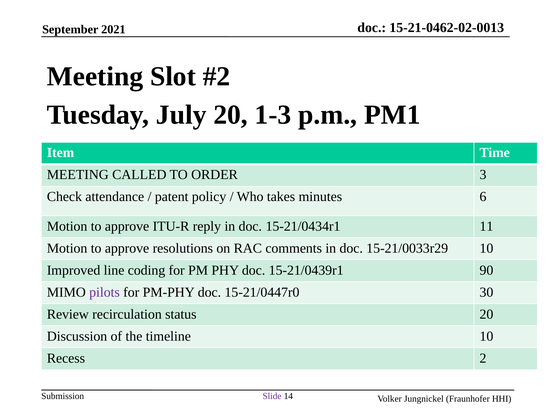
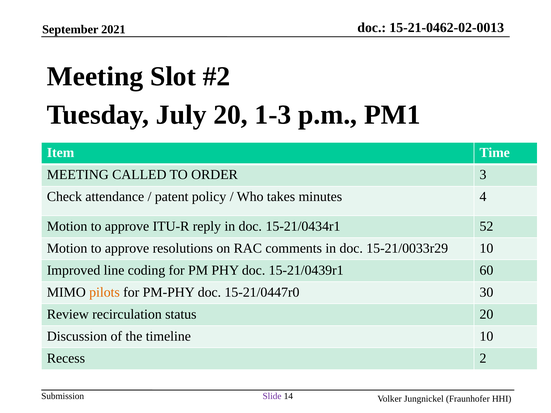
6: 6 -> 4 (483, 197)
11: 11 -> 52 (486, 226)
90: 90 -> 60 (486, 270)
pilots colour: purple -> orange (105, 292)
